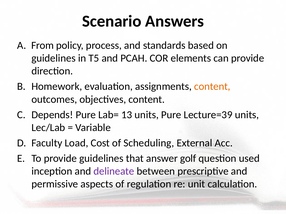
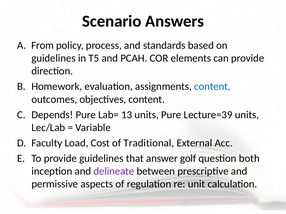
content colour: orange -> blue (212, 87)
Scheduling: Scheduling -> Traditional (149, 143)
used: used -> both (249, 159)
